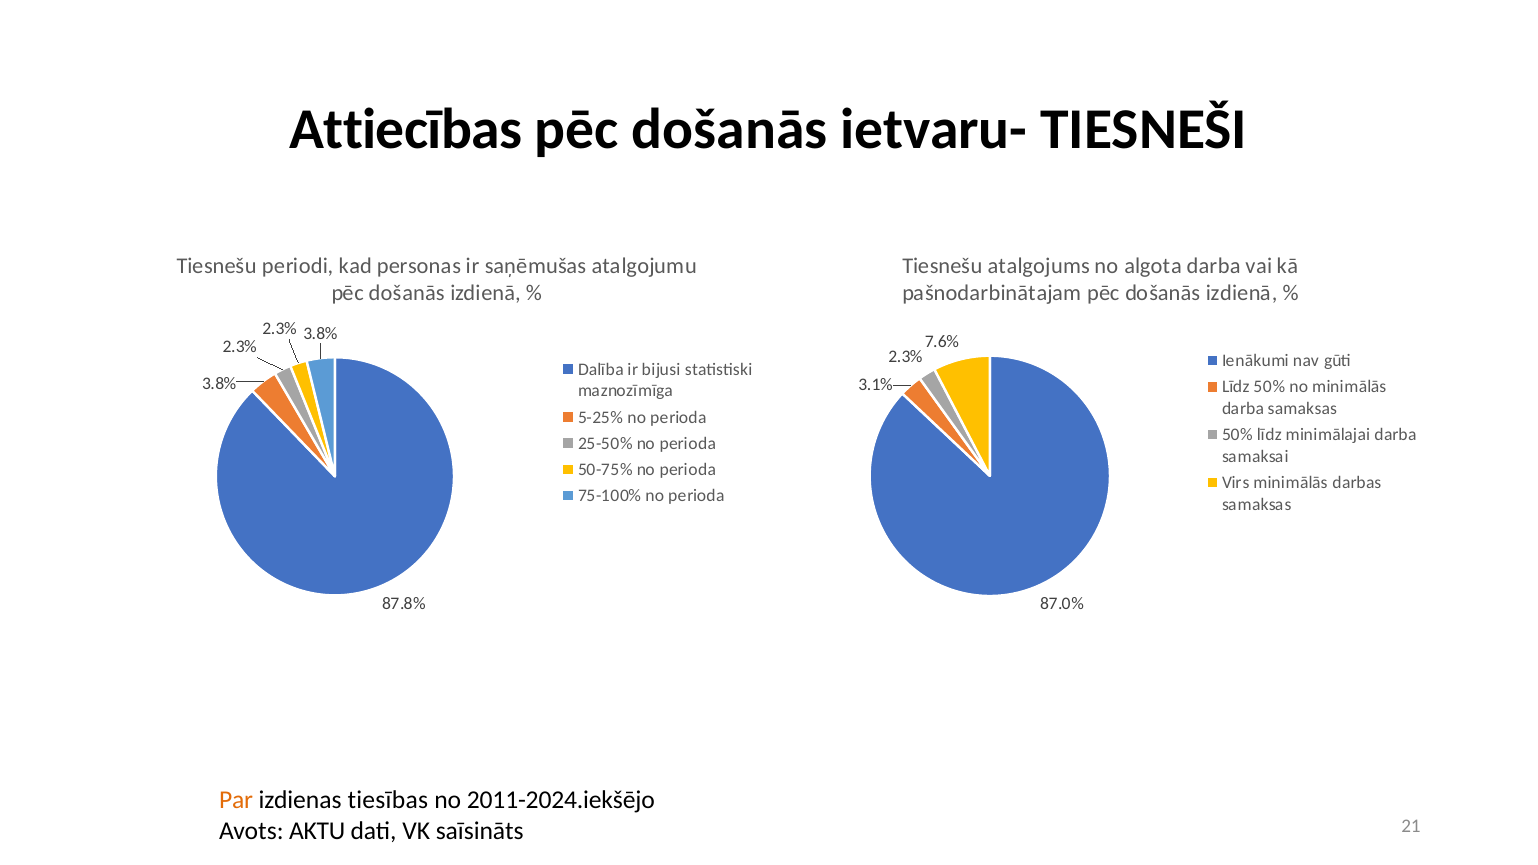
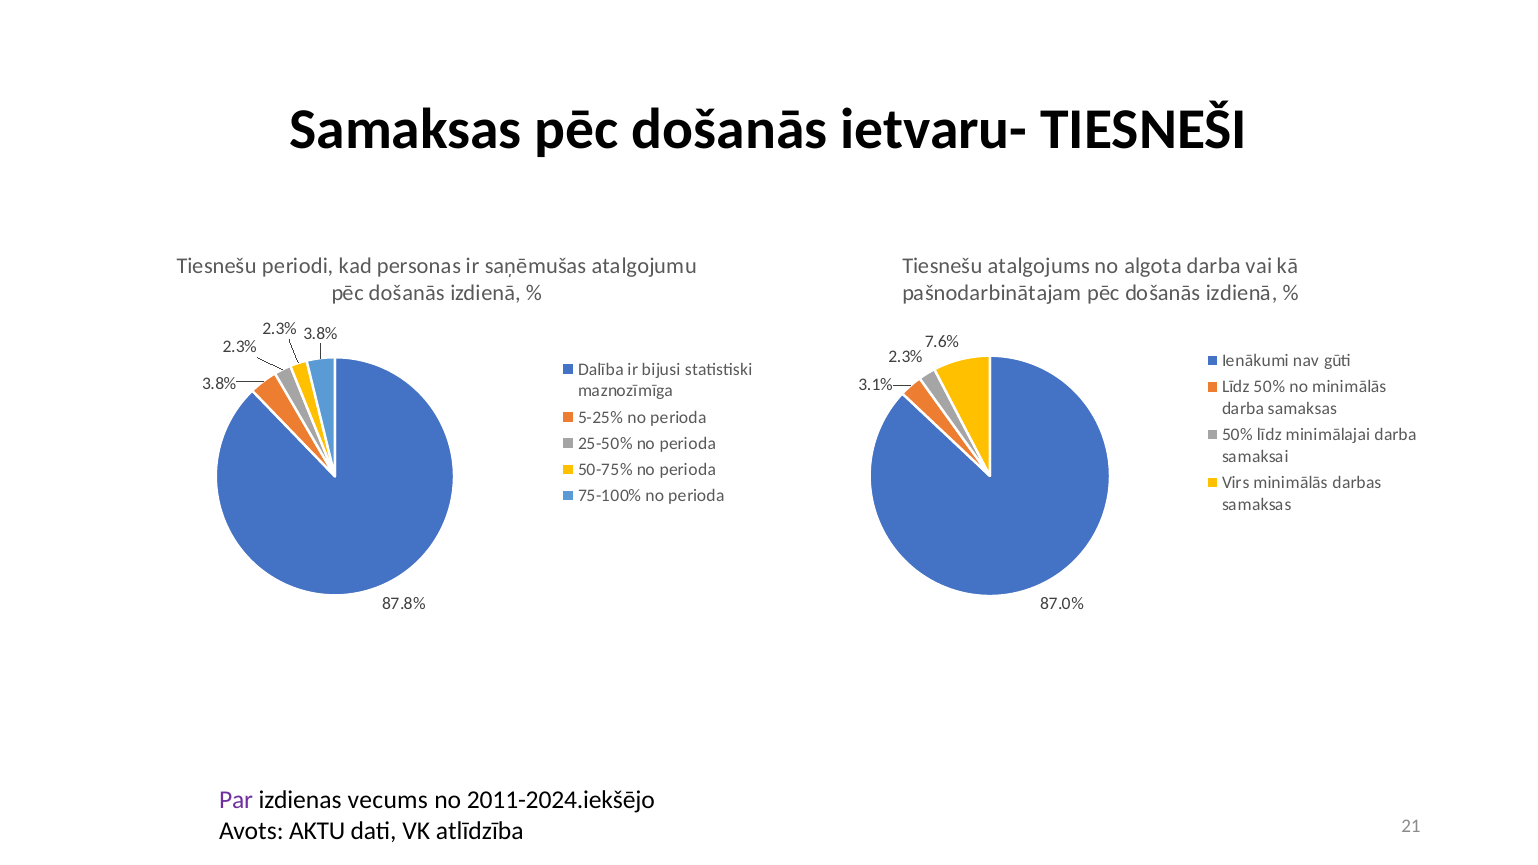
Attiecības: Attiecības -> Samaksas (406, 129)
Par colour: orange -> purple (236, 800)
tiesības: tiesības -> vecums (388, 800)
saīsināts: saīsināts -> atlīdzība (480, 831)
